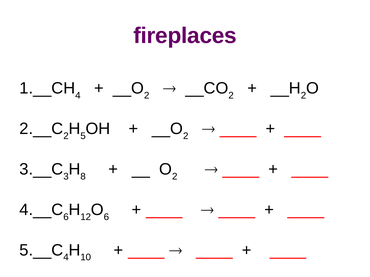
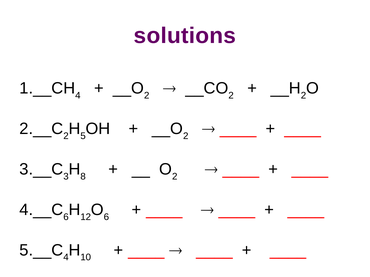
fireplaces: fireplaces -> solutions (185, 36)
